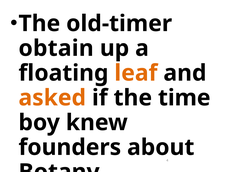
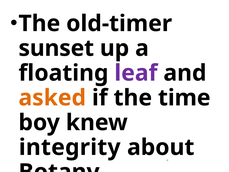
obtain: obtain -> sunset (56, 48)
leaf colour: orange -> purple (136, 73)
founders: founders -> integrity (70, 147)
